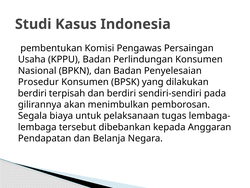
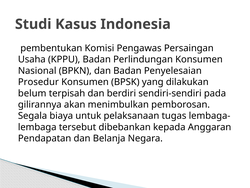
berdiri: berdiri -> belum (32, 93)
